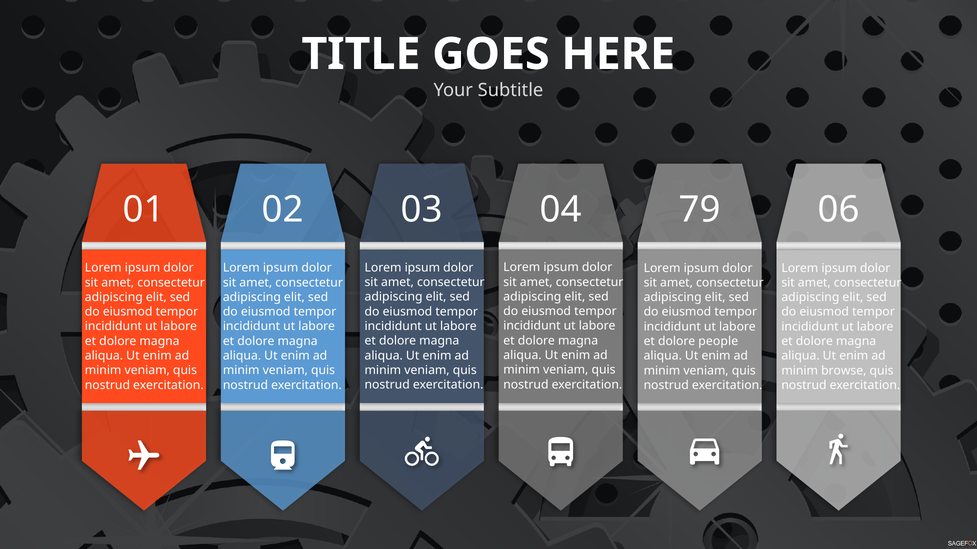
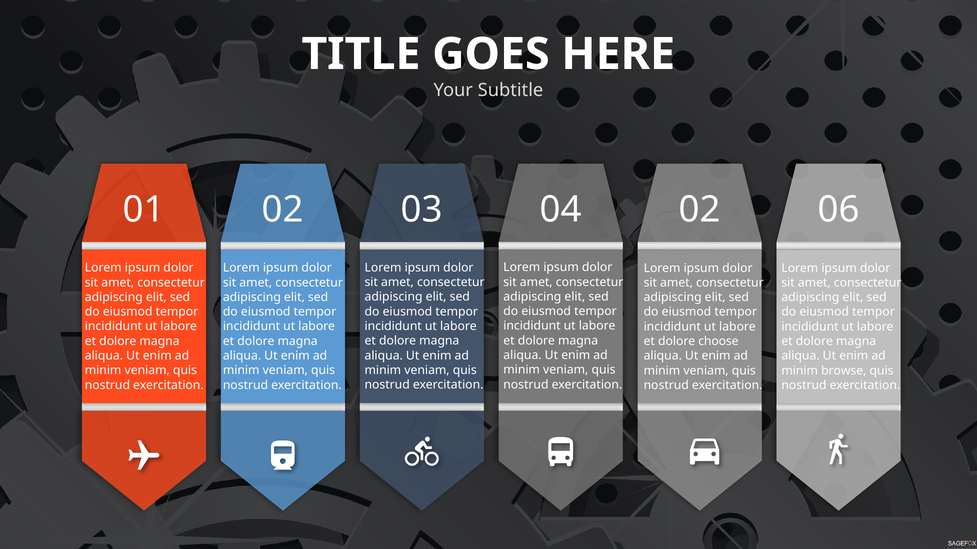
04 79: 79 -> 02 (700, 210)
people: people -> choose (718, 342)
